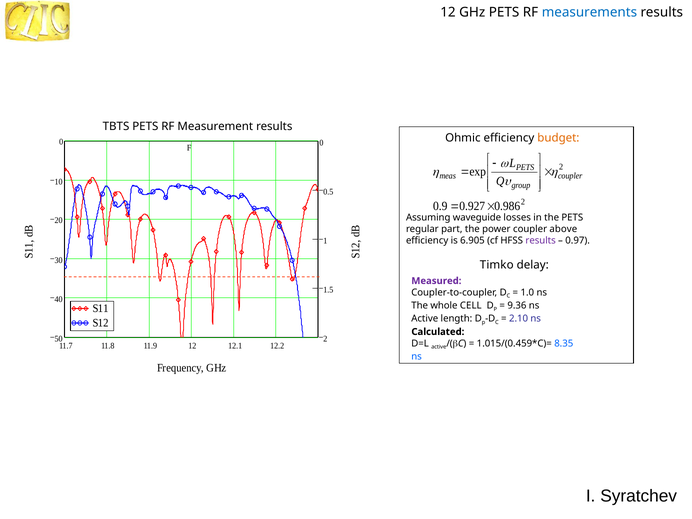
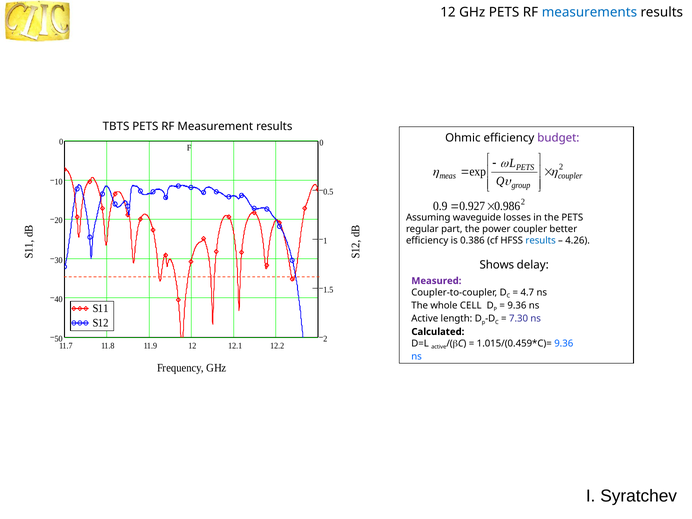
budget colour: orange -> purple (558, 138)
above: above -> better (563, 229)
6.905: 6.905 -> 0.386 (472, 241)
results colour: purple -> blue (541, 241)
0.97: 0.97 -> 4.26 (578, 241)
Timko: Timko -> Shows (497, 265)
1.0: 1.0 -> 4.7 (527, 292)
2.10: 2.10 -> 7.30 (519, 319)
8.35: 8.35 -> 9.36 (564, 343)
